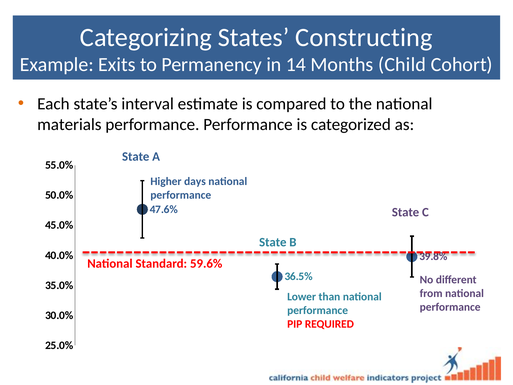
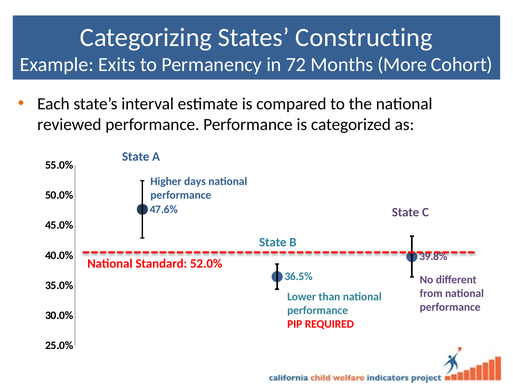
14: 14 -> 72 (296, 65)
Child: Child -> More (402, 65)
materials: materials -> reviewed (69, 124)
59.6%: 59.6% -> 52.0% (206, 263)
